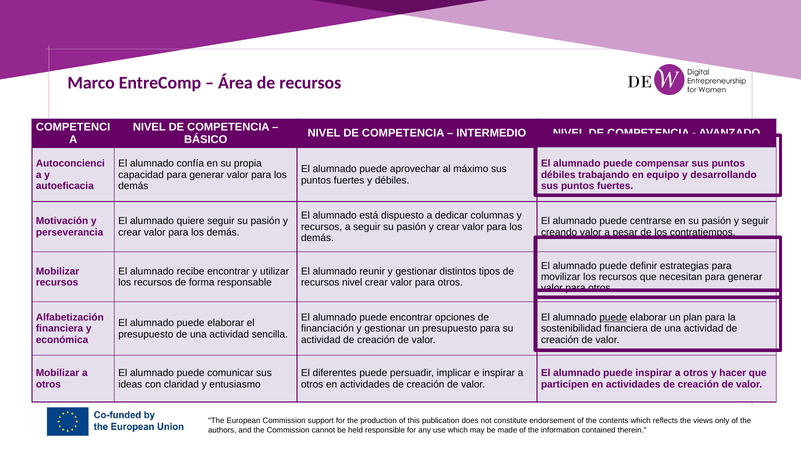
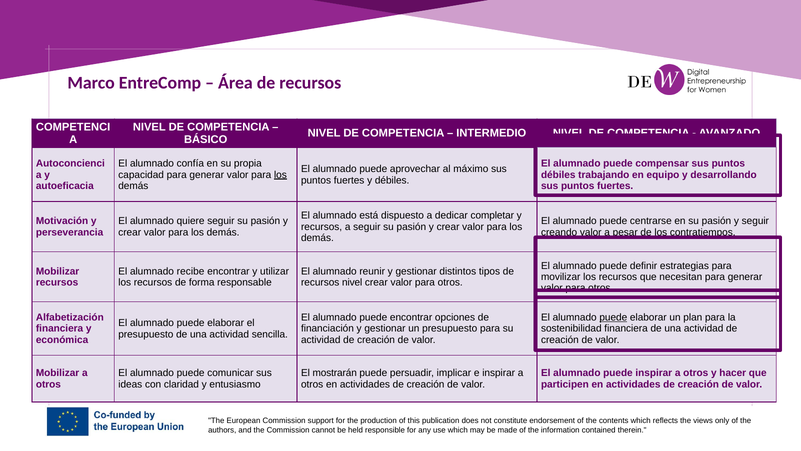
los underline: none -> present (280, 175)
columnas: columnas -> completar (492, 215)
diferentes: diferentes -> mostrarán (335, 373)
